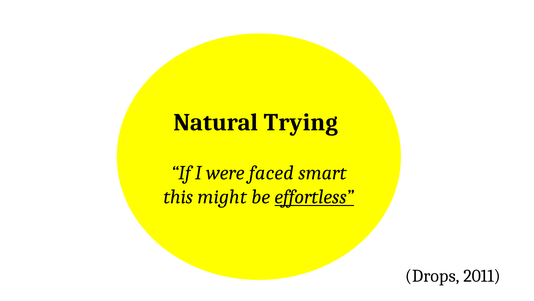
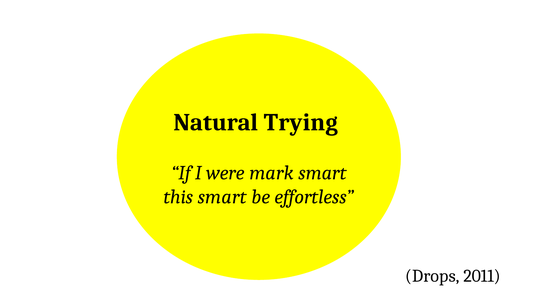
faced: faced -> mark (272, 172)
this might: might -> smart (222, 196)
effortless underline: present -> none (314, 196)
